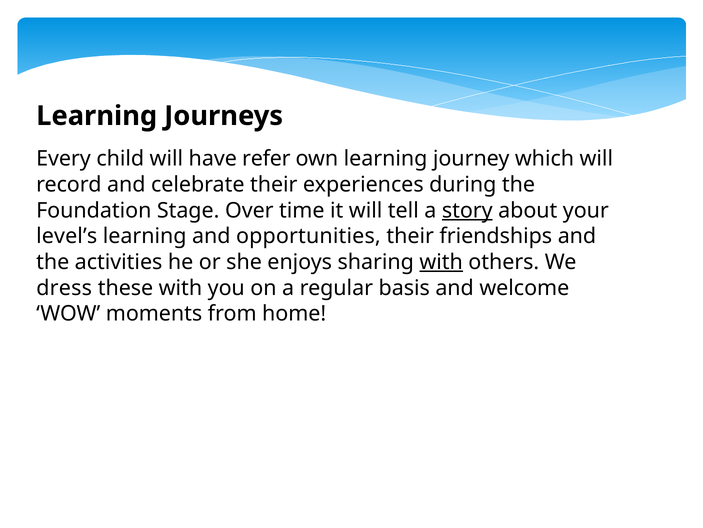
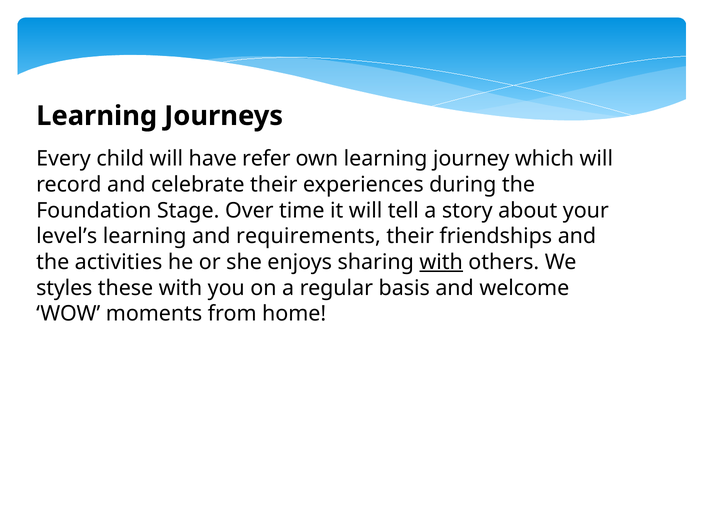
story underline: present -> none (467, 210)
opportunities: opportunities -> requirements (308, 236)
dress: dress -> styles (64, 288)
